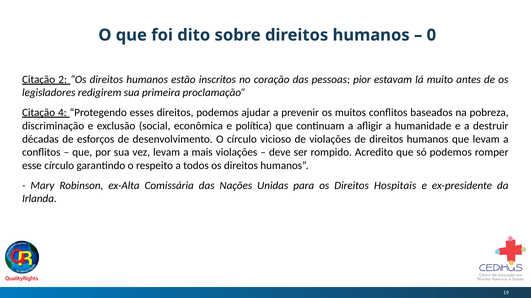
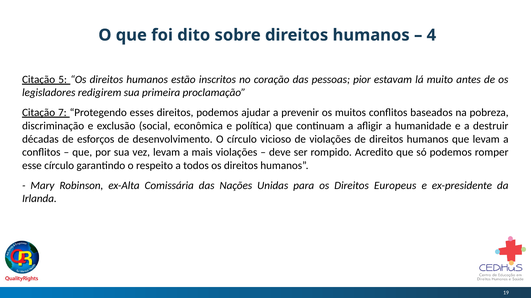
0: 0 -> 4 (431, 35)
2: 2 -> 5 (63, 80)
4: 4 -> 7 (62, 113)
Hospitais: Hospitais -> Europeus (395, 186)
